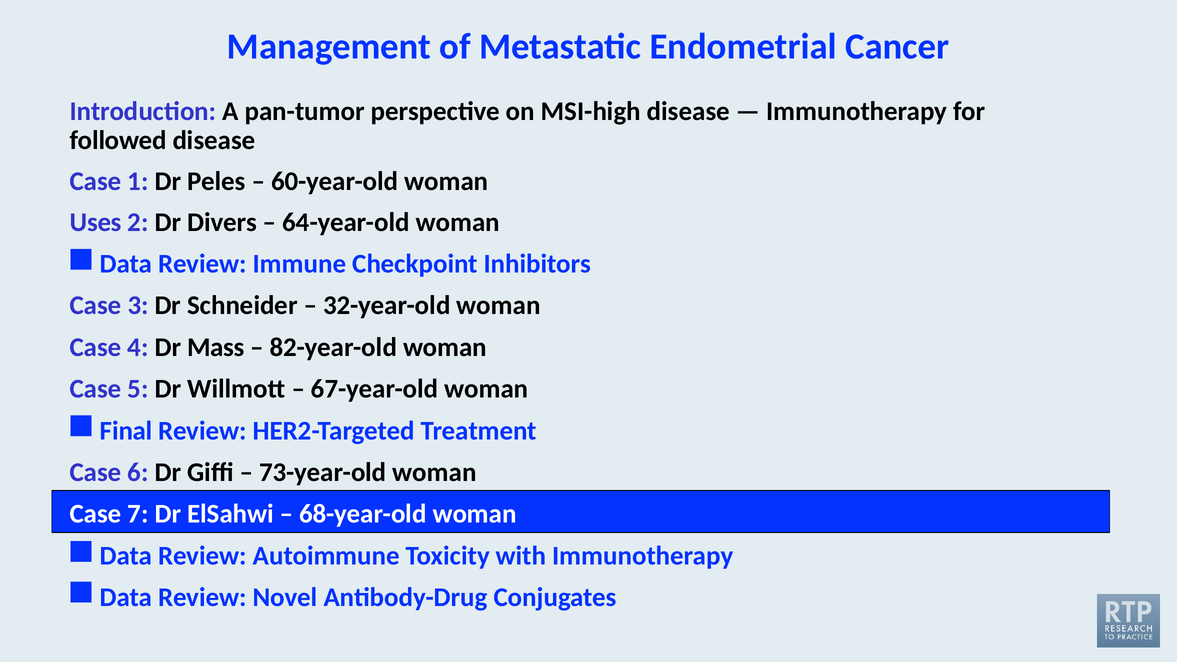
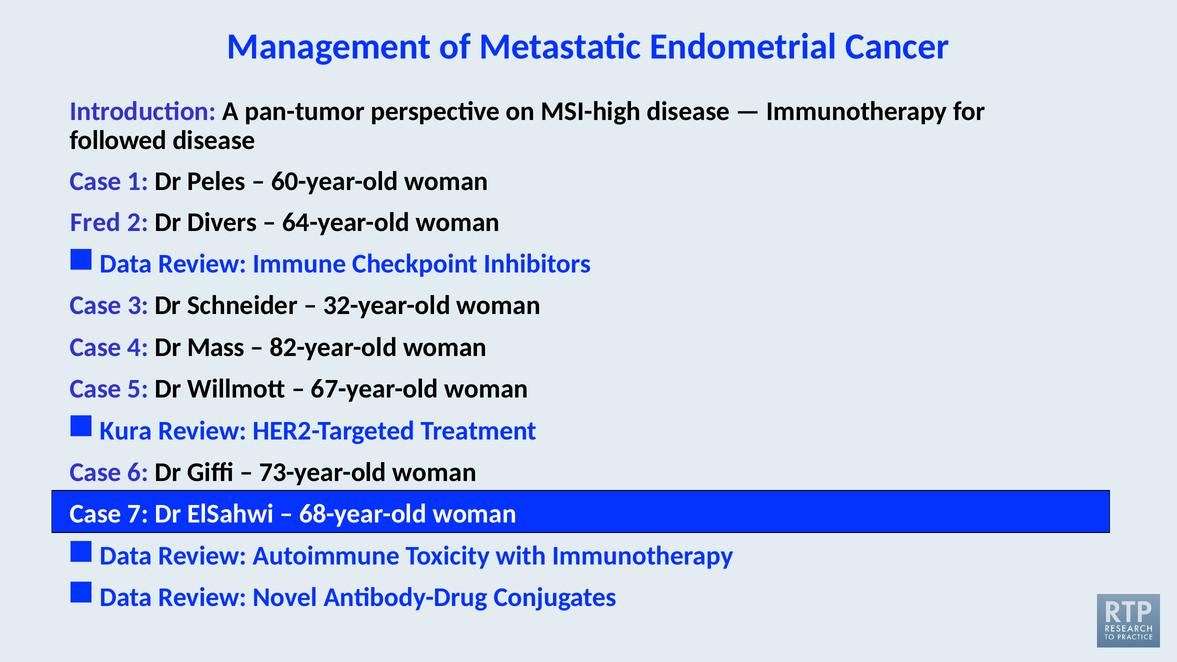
Uses: Uses -> Fred (95, 222)
Final: Final -> Kura (126, 431)
